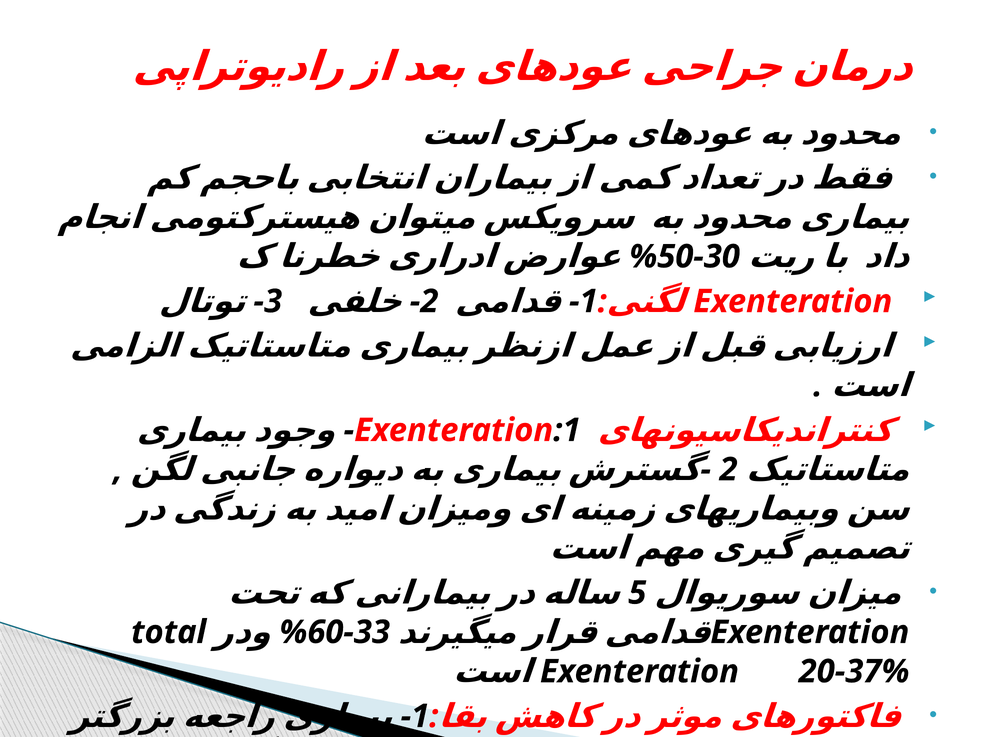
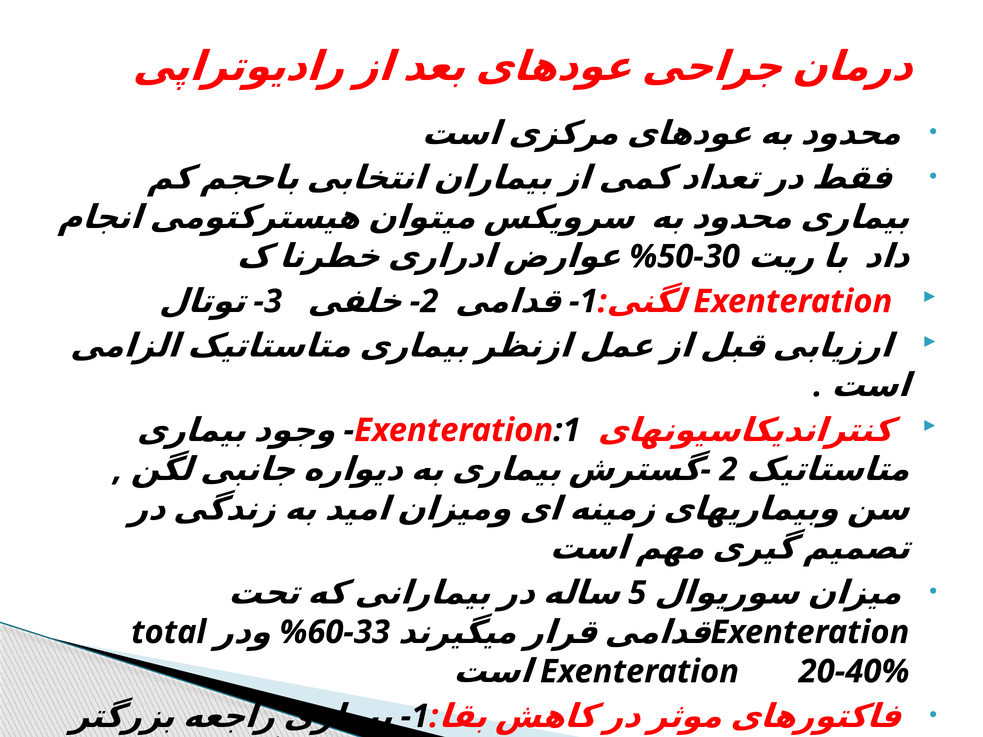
20-37%: 20-37% -> 20-40% (854, 672)
